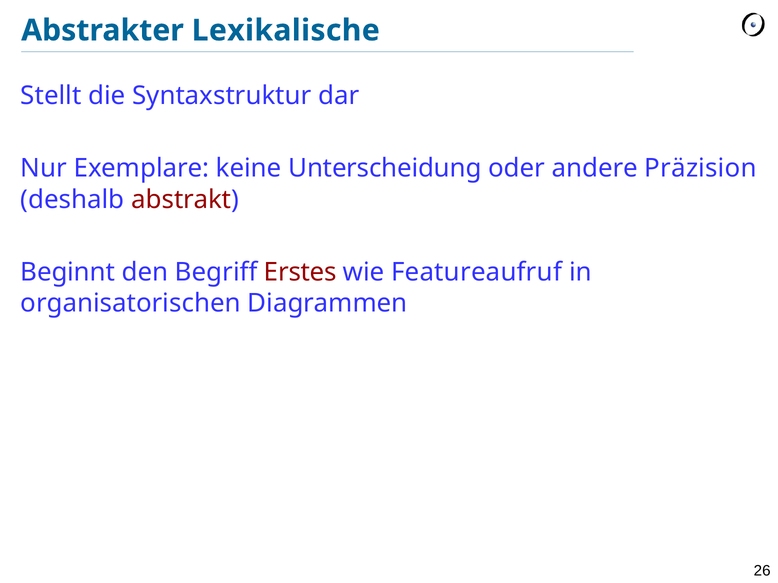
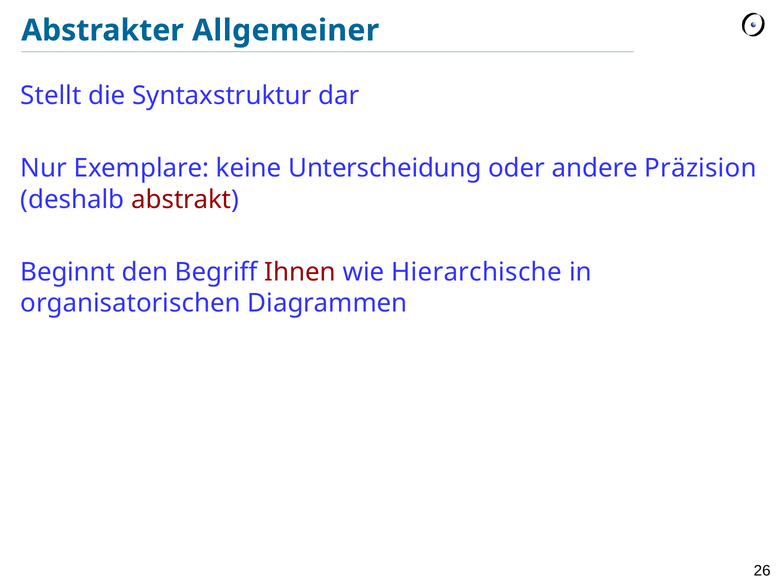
Lexikalische: Lexikalische -> Allgemeiner (286, 30)
Erstes: Erstes -> Ihnen (300, 272)
Featureaufruf: Featureaufruf -> Hierarchische (477, 272)
